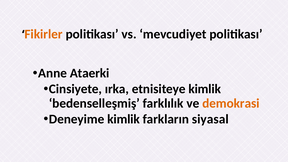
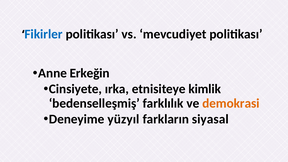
Fikirler colour: orange -> blue (44, 34)
Ataerki: Ataerki -> Erkeğin (90, 73)
Deneyime kimlik: kimlik -> yüzyıl (123, 119)
